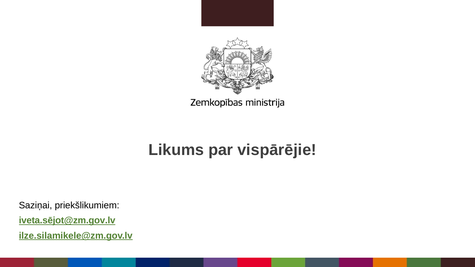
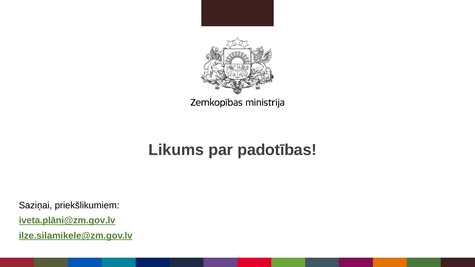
vispārējie: vispārējie -> padotības (277, 150)
iveta.sējot@zm.gov.lv: iveta.sējot@zm.gov.lv -> iveta.plāni@zm.gov.lv (67, 221)
